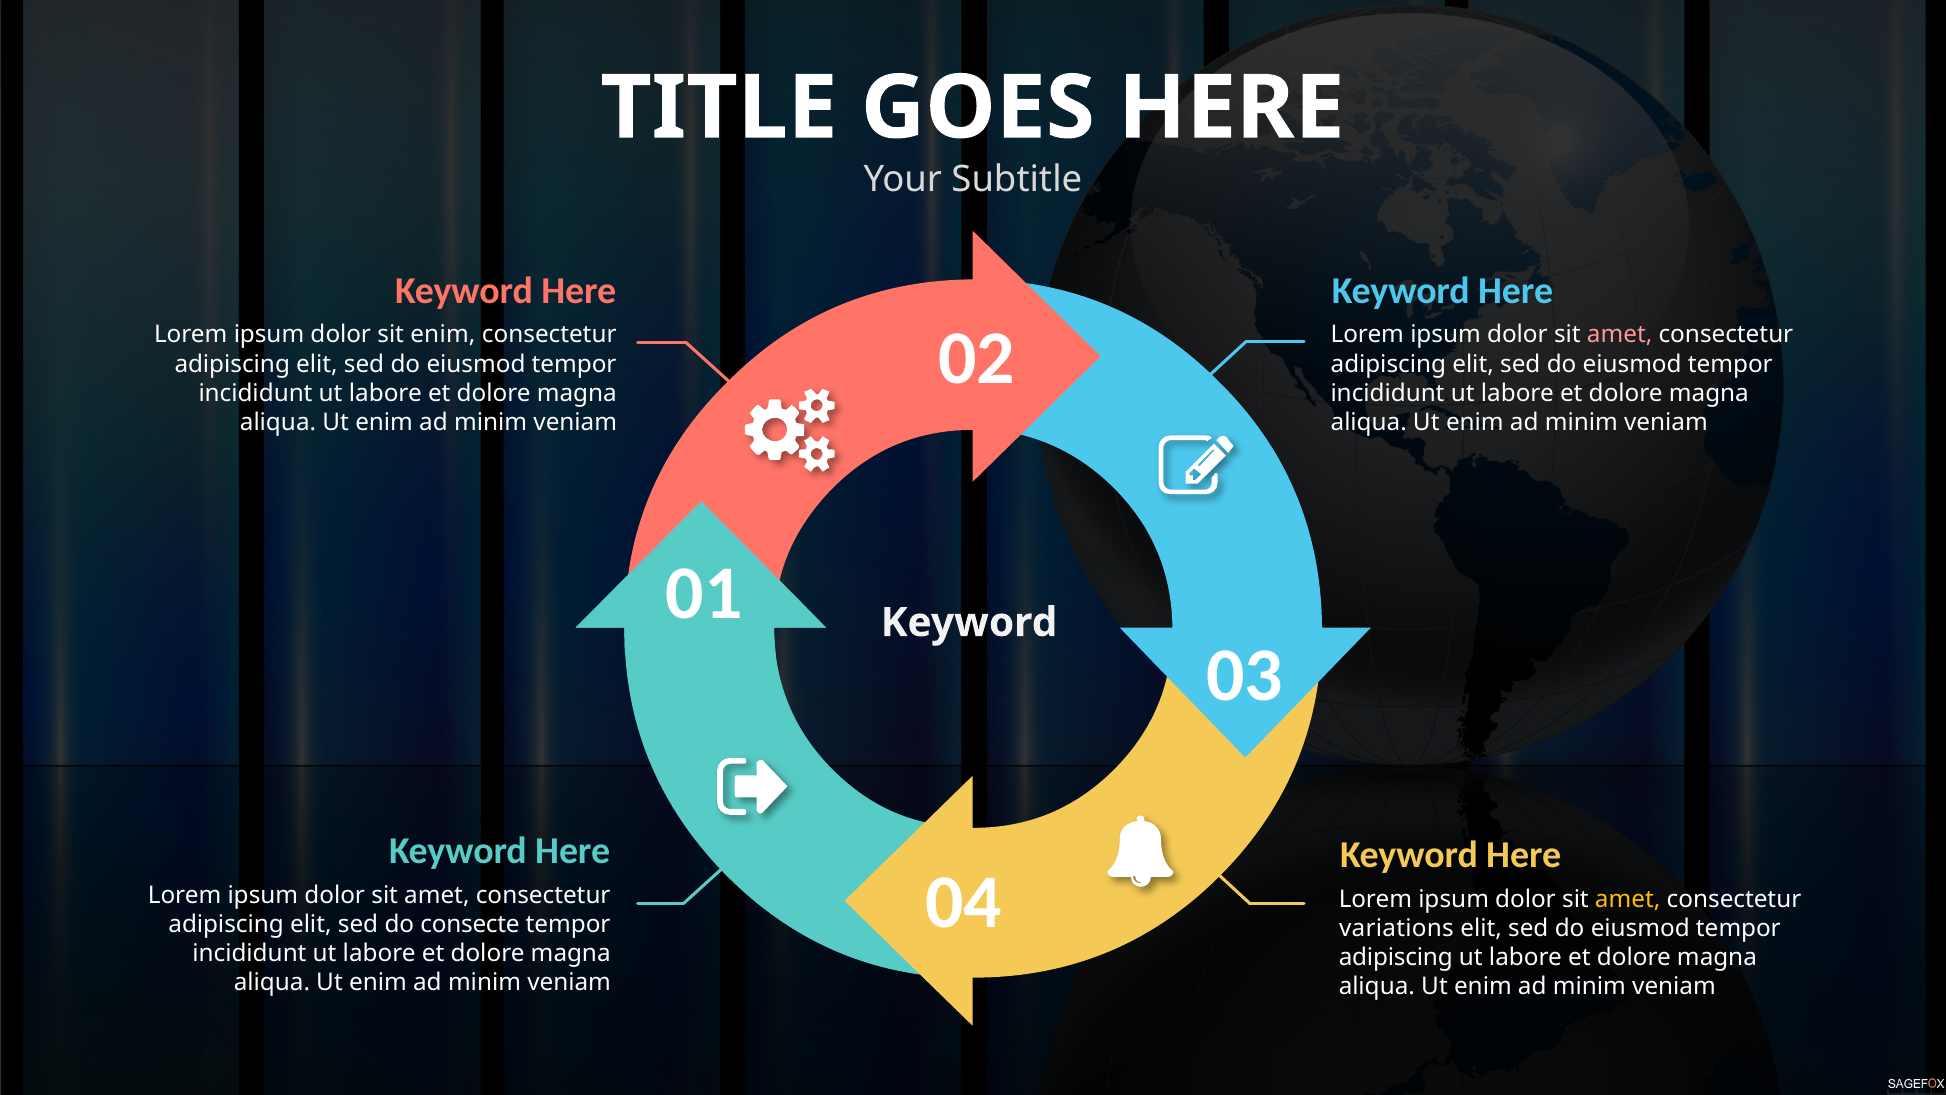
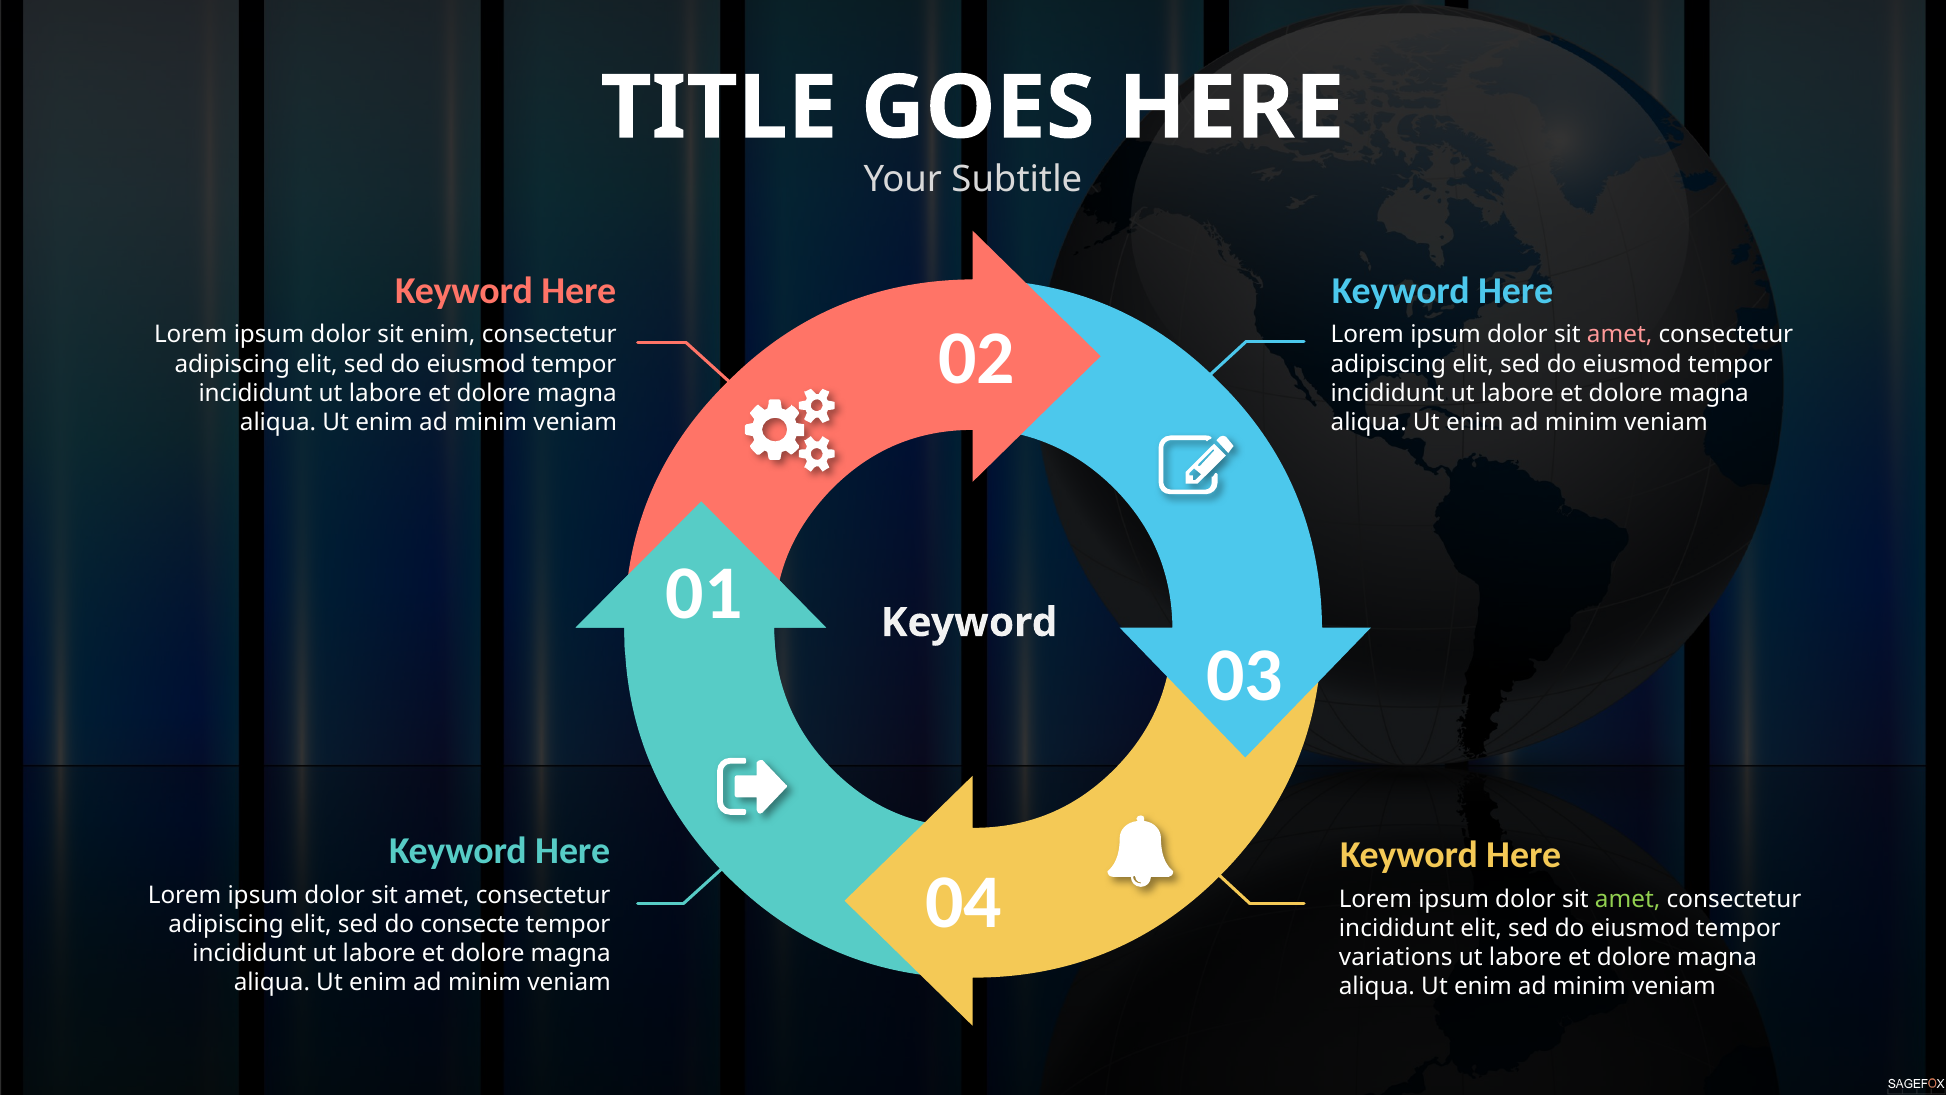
amet colour: yellow -> light green (1628, 899)
variations: variations -> incididunt (1396, 928)
adipiscing: adipiscing -> variations (1396, 957)
